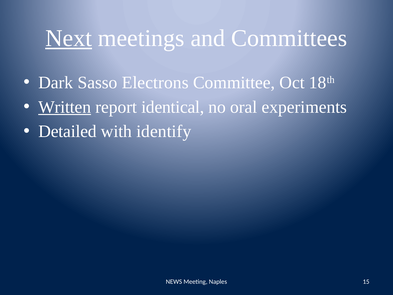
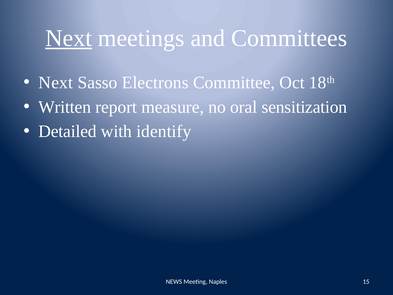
Dark: Dark -> Next (56, 82)
Written underline: present -> none (65, 107)
identical: identical -> measure (173, 107)
experiments: experiments -> sensitization (304, 107)
